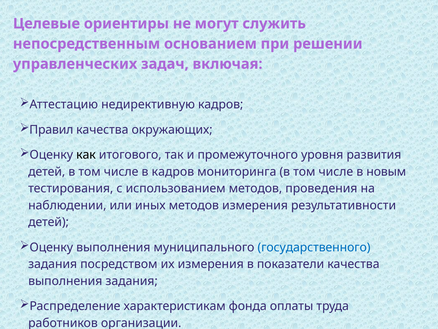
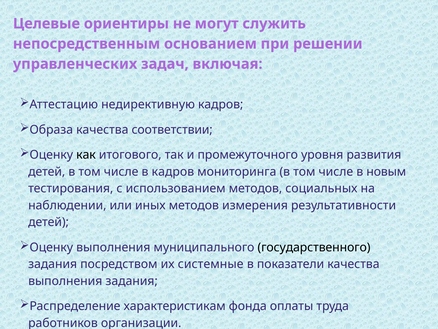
Правил: Правил -> Образа (51, 129)
окружающих: окружающих -> соответствии (172, 129)
проведения: проведения -> социальных (321, 188)
государственного colour: blue -> black (314, 247)
их измерения: измерения -> системные (211, 264)
